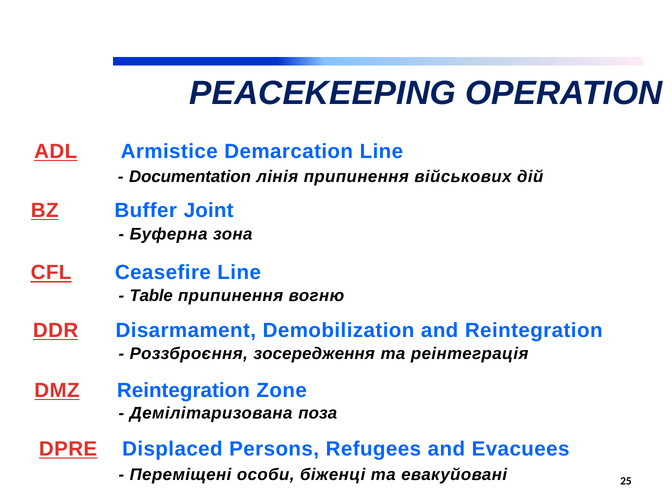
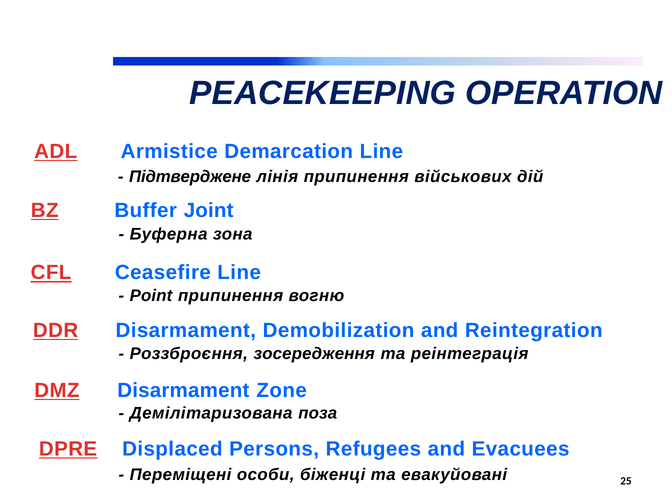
Documentation: Documentation -> Підтверджене (190, 177)
Table: Table -> Point (151, 296)
DMZ Reintegration: Reintegration -> Disarmament (183, 390)
